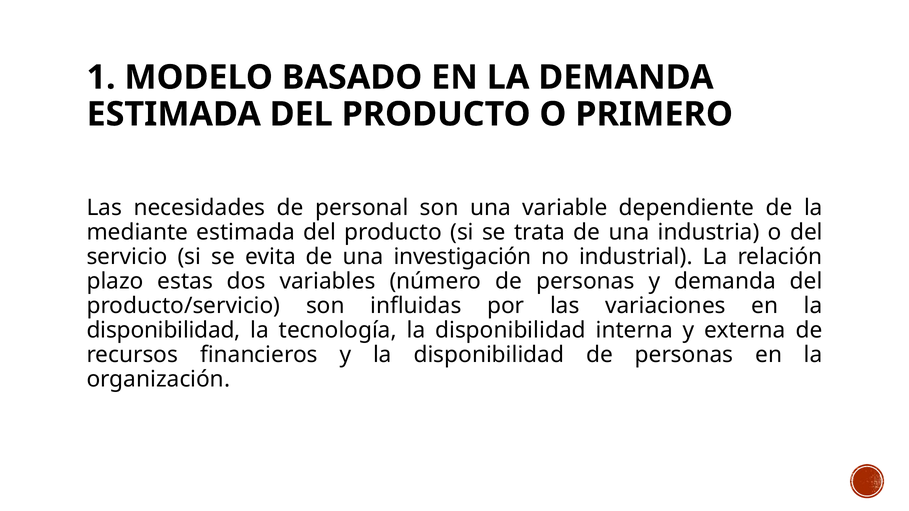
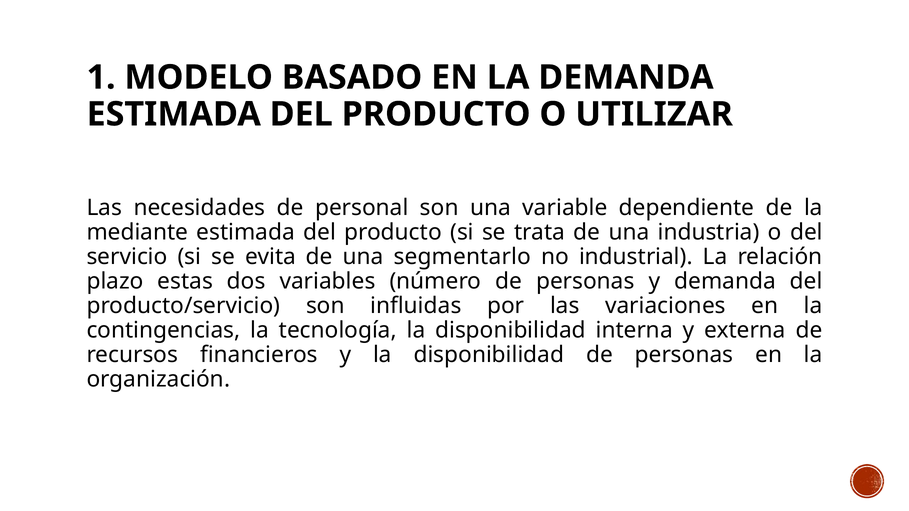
PRIMERO: PRIMERO -> UTILIZAR (654, 114)
investigación: investigación -> segmentarlo (462, 257)
disponibilidad: disponibilidad -> contingencias (163, 330)
